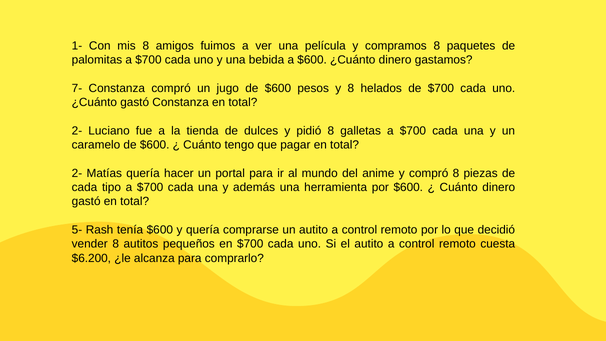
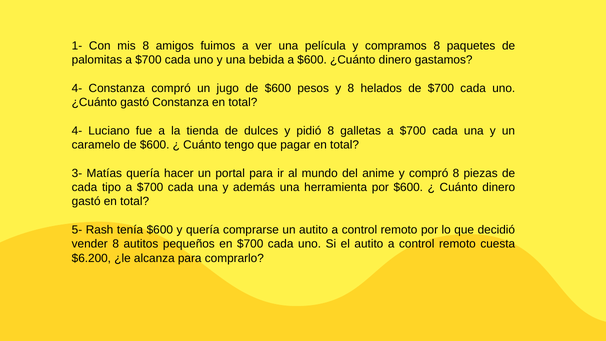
7-: 7- -> 4- (77, 88)
2-: 2- -> 4- (77, 131)
2-: 2- -> 3- (77, 173)
